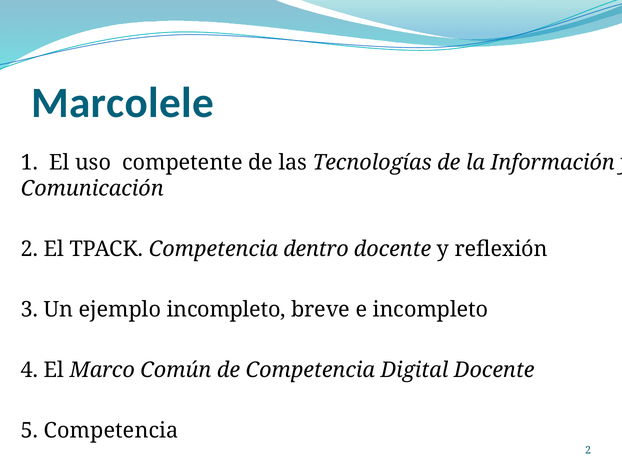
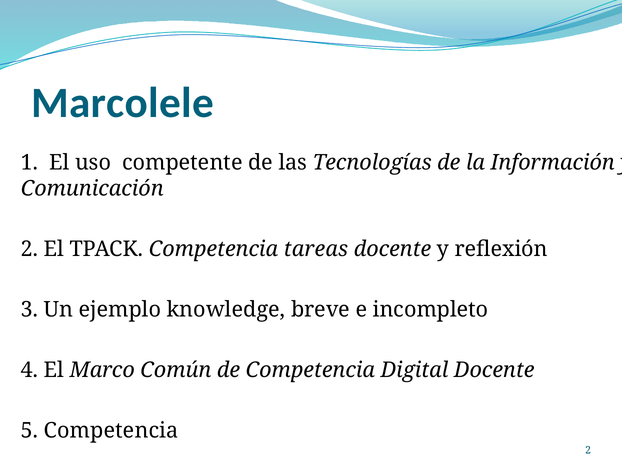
dentro: dentro -> tareas (316, 249)
ejemplo incompleto: incompleto -> knowledge (226, 309)
